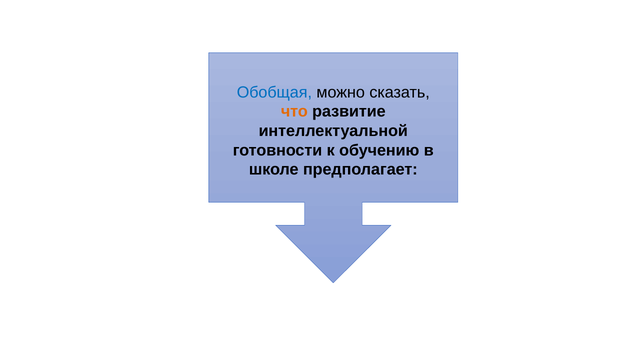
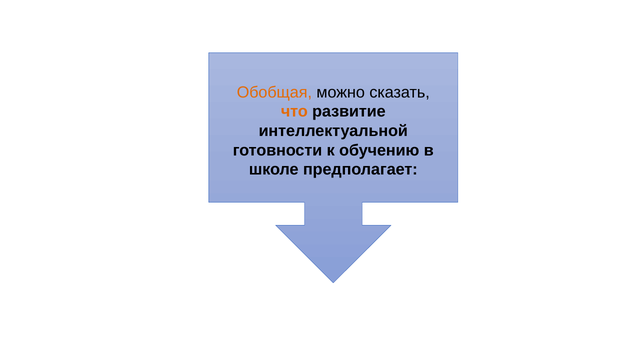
Обобщая colour: blue -> orange (274, 92)
